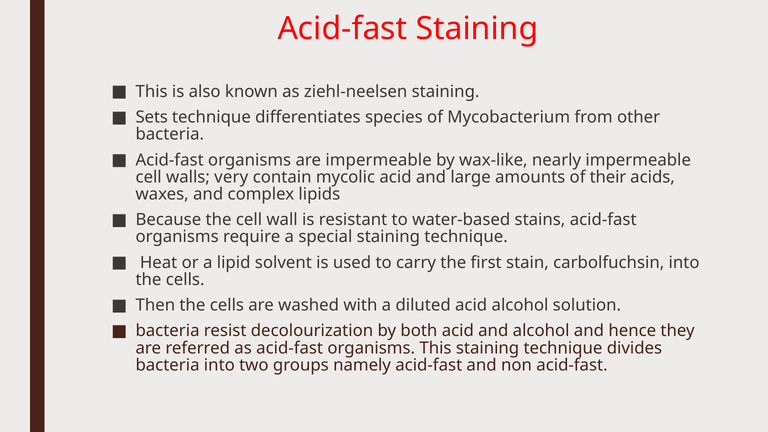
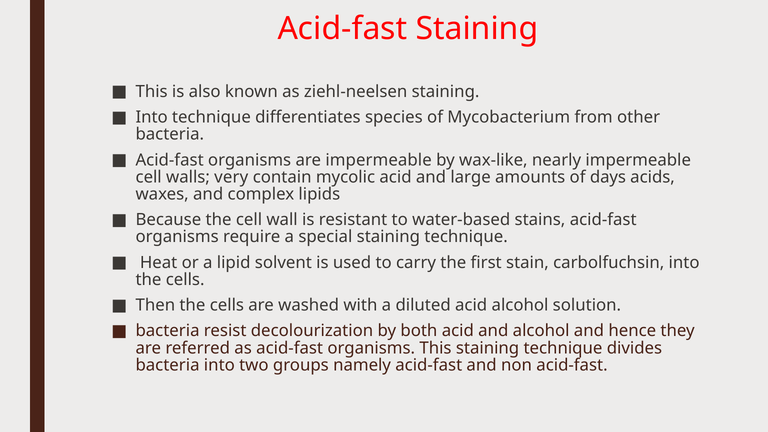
Sets: Sets -> Into (152, 117)
their: their -> days (608, 177)
